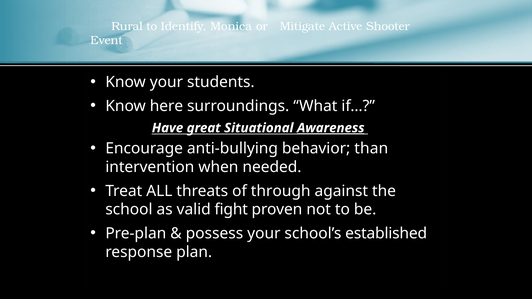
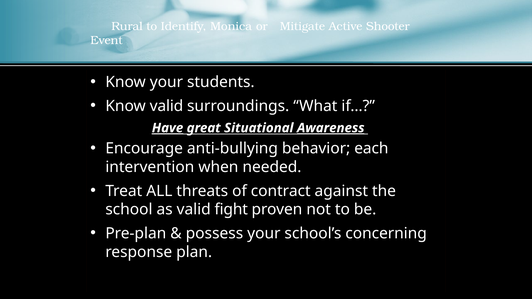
Know here: here -> valid (166, 106)
Have underline: none -> present (168, 128)
than: than -> each (371, 149)
through: through -> contract (281, 191)
established: established -> concerning (386, 234)
